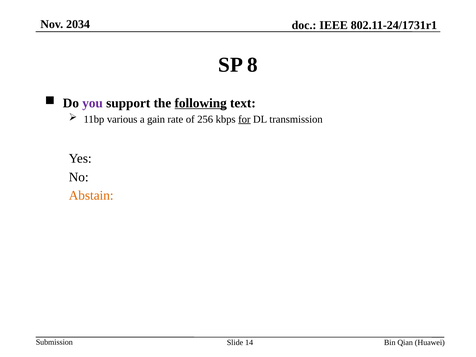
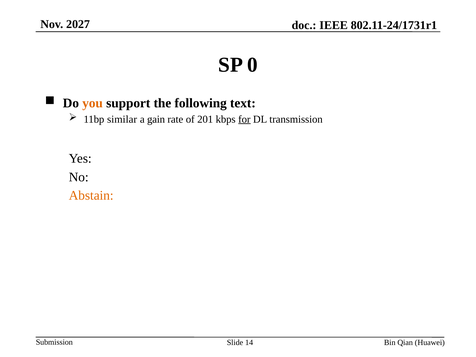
2034: 2034 -> 2027 (78, 24)
8: 8 -> 0 (252, 65)
you colour: purple -> orange (93, 103)
following underline: present -> none (201, 103)
various: various -> similar (122, 119)
256: 256 -> 201 (205, 119)
